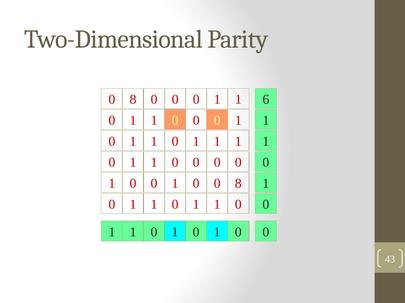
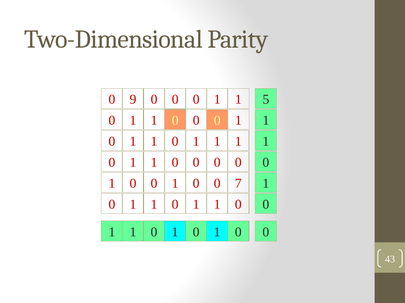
8: 8 -> 9 (133, 100)
6: 6 -> 5 (266, 100)
0 0 8: 8 -> 7 (238, 184)
